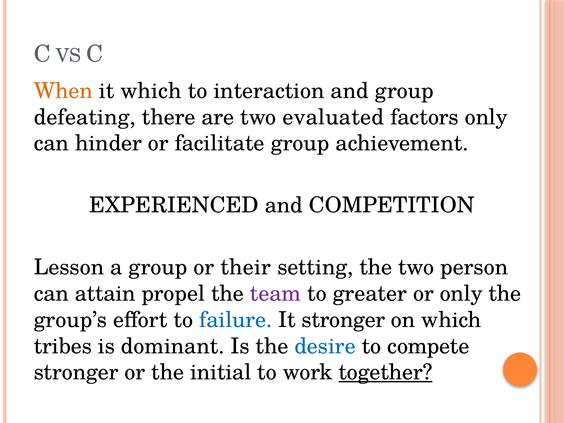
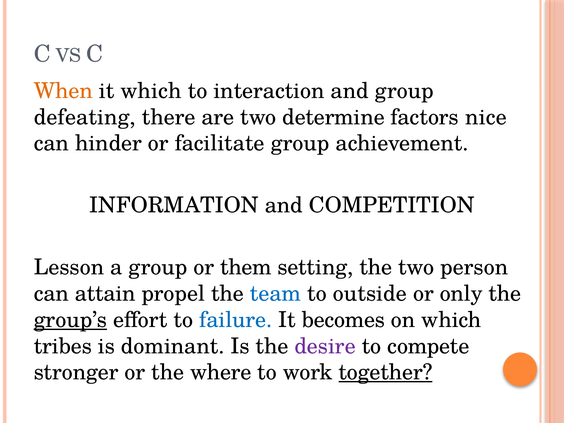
evaluated: evaluated -> determine (333, 117)
factors only: only -> nice (486, 117)
EXPERIENCED: EXPERIENCED -> INFORMATION (174, 205)
their: their -> them (246, 267)
team colour: purple -> blue (275, 294)
greater: greater -> outside (370, 294)
group’s underline: none -> present (70, 320)
It stronger: stronger -> becomes (343, 320)
desire colour: blue -> purple (325, 346)
initial: initial -> where (221, 372)
